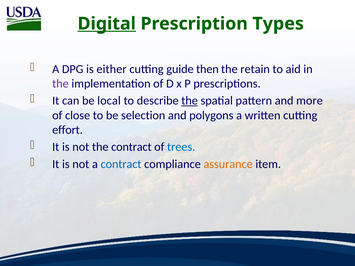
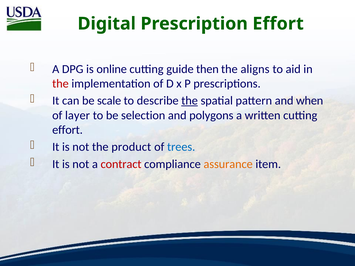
Digital underline: present -> none (107, 24)
Prescription Types: Types -> Effort (278, 24)
either: either -> online (112, 69)
retain: retain -> aligns (255, 69)
the colour: purple -> red (60, 84)
local: local -> scale (109, 101)
more: more -> when (310, 101)
close: close -> layer (78, 115)
the contract: contract -> product (131, 147)
contract colour: blue -> red (121, 164)
